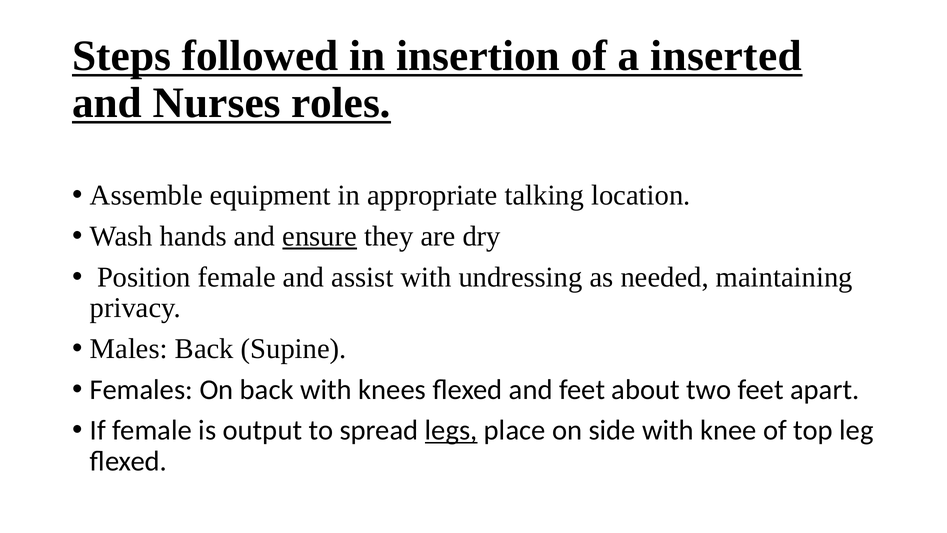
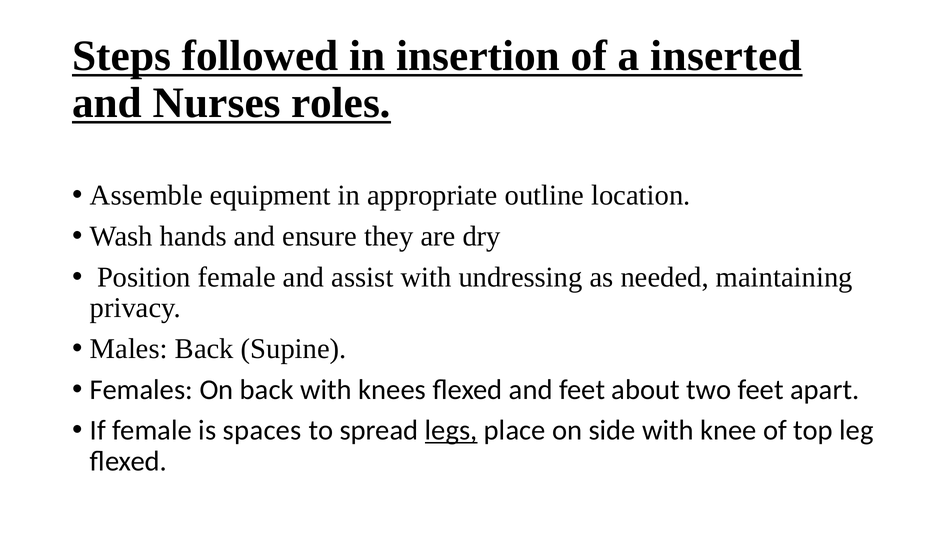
talking: talking -> outline (544, 195)
ensure underline: present -> none (320, 236)
output: output -> spaces (262, 430)
